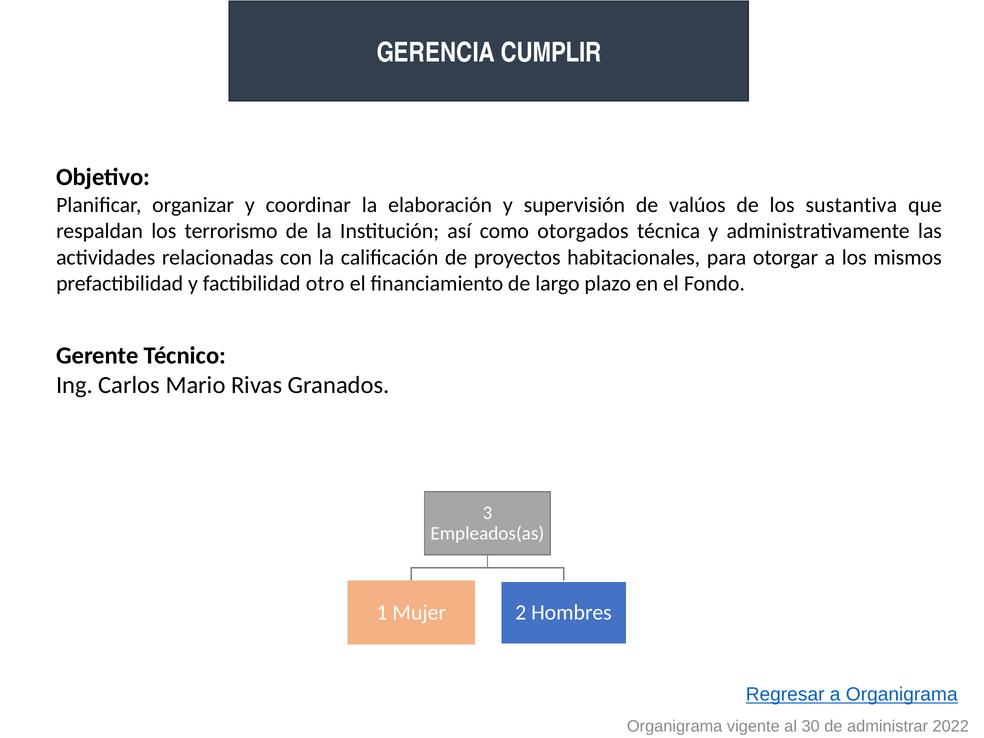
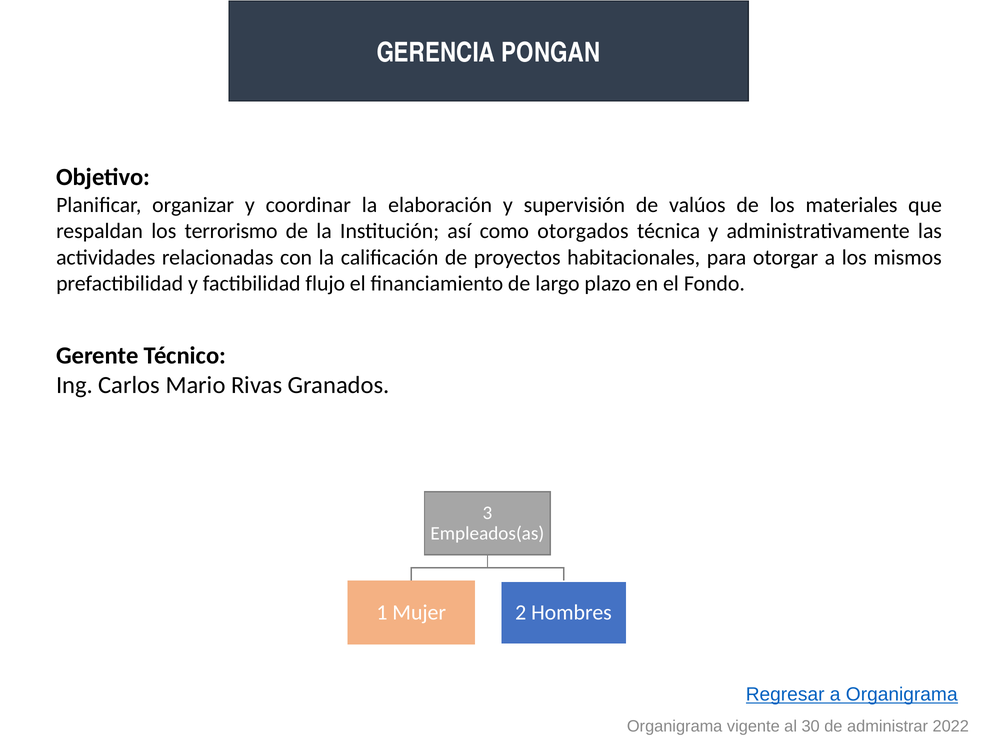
CUMPLIR: CUMPLIR -> PONGAN (551, 53)
sustantiva: sustantiva -> materiales (852, 205)
otro: otro -> flujo (325, 284)
